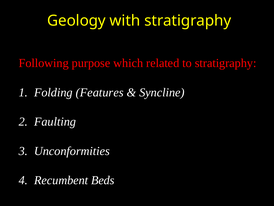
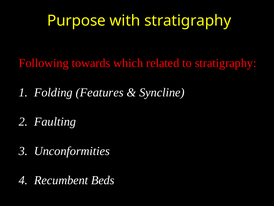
Geology: Geology -> Purpose (76, 21)
purpose: purpose -> towards (91, 63)
